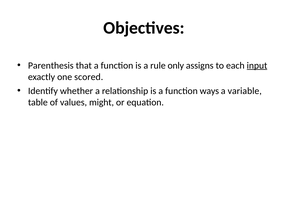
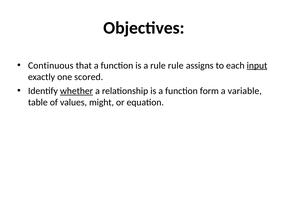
Parenthesis: Parenthesis -> Continuous (51, 65)
rule only: only -> rule (176, 65)
whether underline: none -> present (77, 91)
ways: ways -> form (209, 91)
